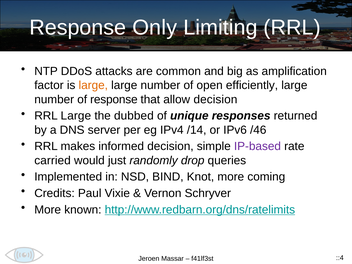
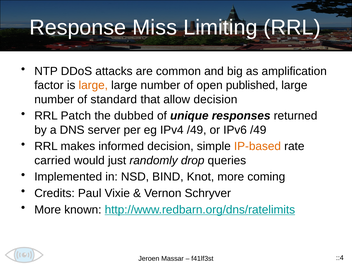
Only: Only -> Miss (155, 27)
efficiently: efficiently -> published (252, 85)
of response: response -> standard (114, 99)
RRL Large: Large -> Patch (76, 116)
IPv4 /14: /14 -> /49 (197, 130)
IPv6 /46: /46 -> /49 (258, 130)
IP-based colour: purple -> orange (257, 146)
